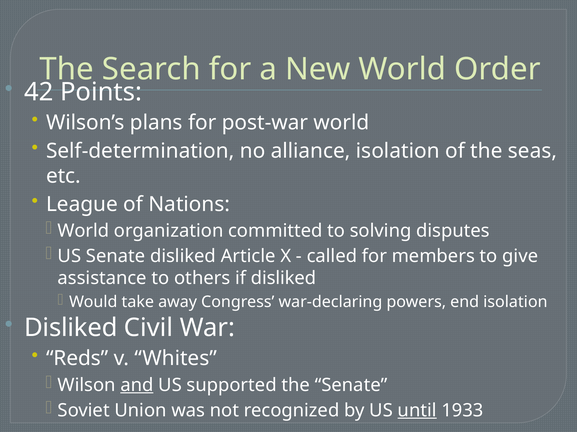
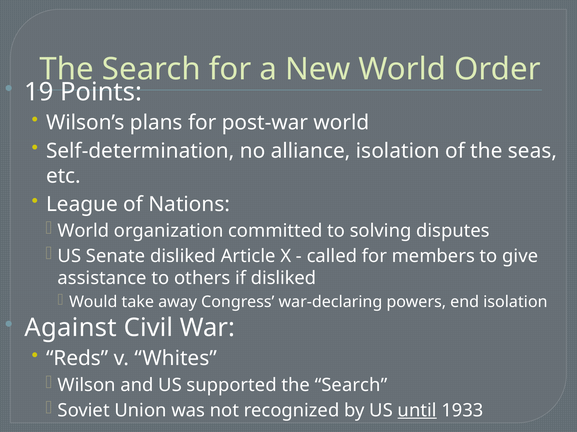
42: 42 -> 19 (39, 92)
Disliked: Disliked -> Against (71, 328)
and underline: present -> none (137, 386)
supported the Senate: Senate -> Search (351, 386)
